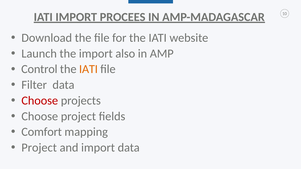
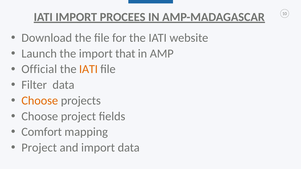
also: also -> that (125, 54)
Control: Control -> Official (39, 69)
Choose colour: red -> orange (40, 101)
